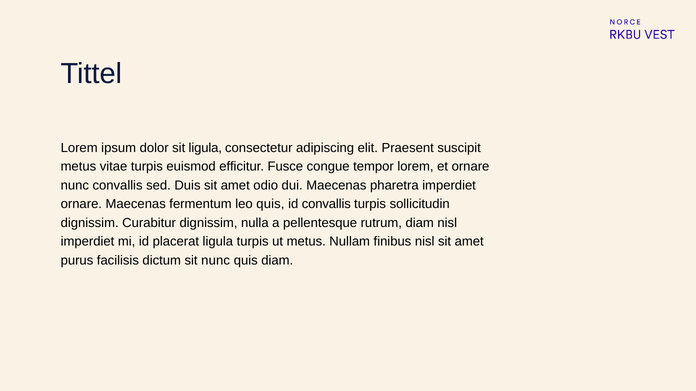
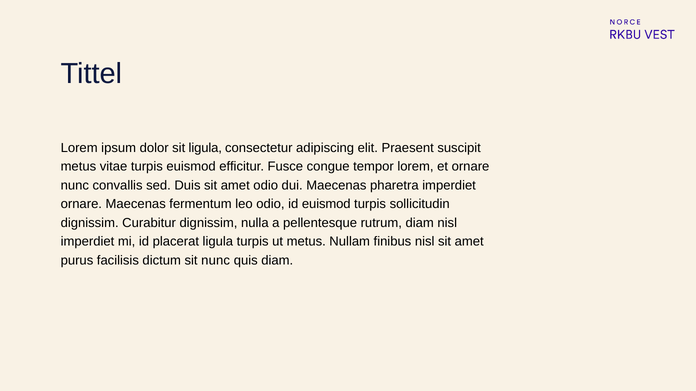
leo quis: quis -> odio (270, 204)
id convallis: convallis -> euismod (326, 204)
